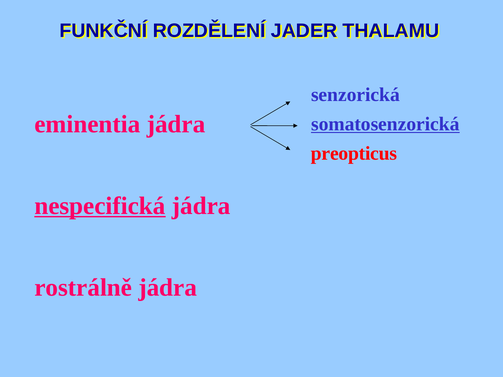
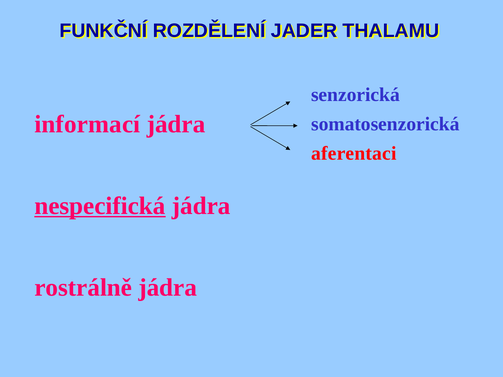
eminentia: eminentia -> informací (87, 124)
somatosenzorická underline: present -> none (385, 124)
preopticus: preopticus -> aferentaci (354, 154)
